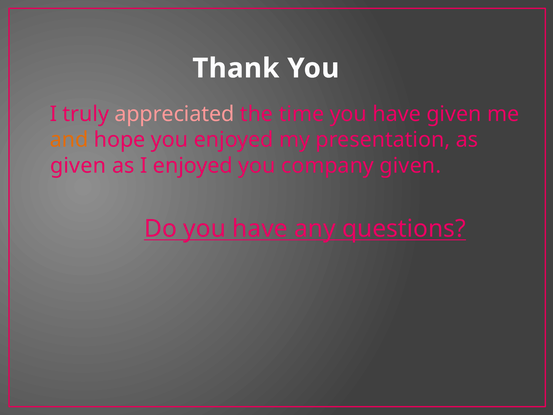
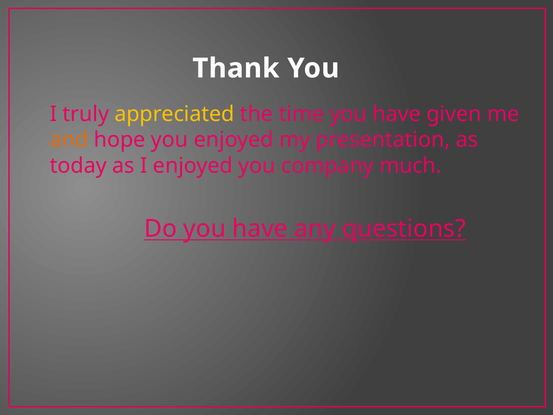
appreciated colour: pink -> yellow (174, 114)
given: given -> today (78, 166)
company given: given -> much (411, 166)
